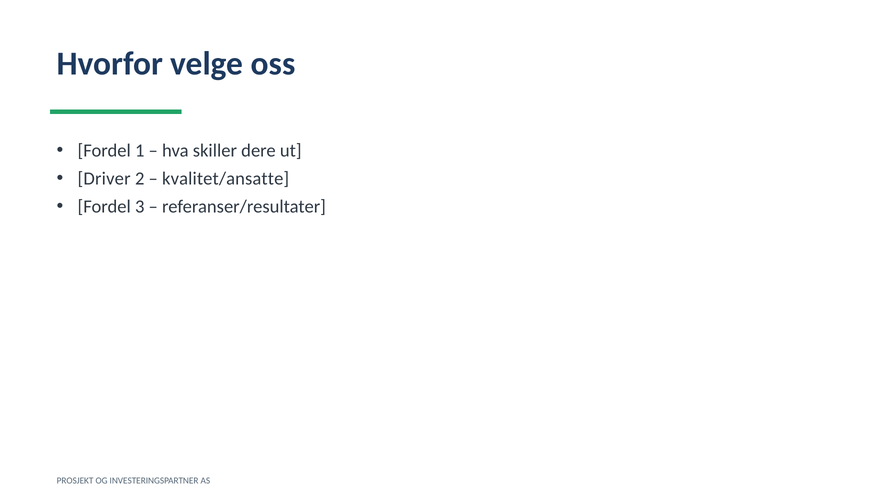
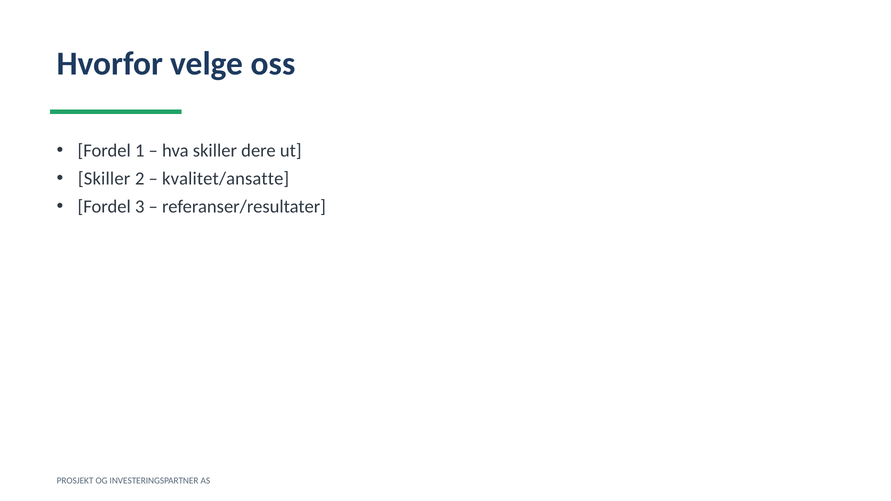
Driver: Driver -> Skiller (104, 179)
